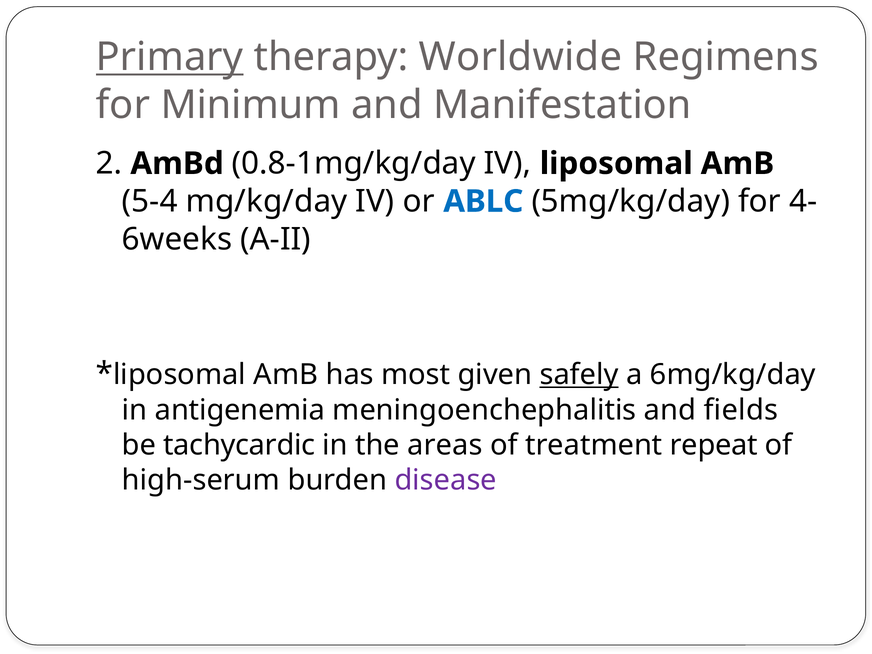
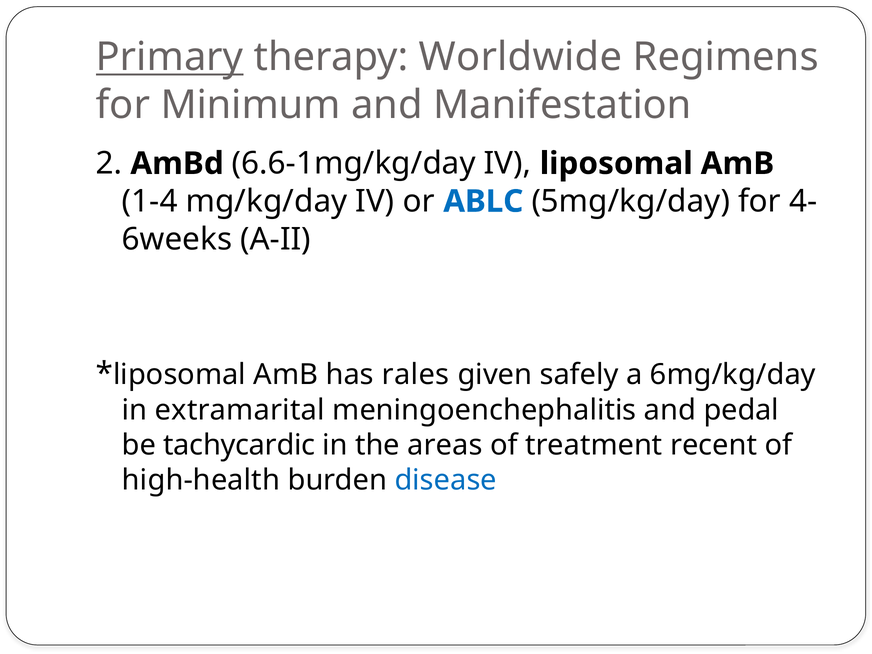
0.8-1mg/kg/day: 0.8-1mg/kg/day -> 6.6-1mg/kg/day (354, 164)
5-4: 5-4 -> 1-4 (150, 201)
most: most -> rales (416, 375)
safely underline: present -> none (579, 375)
antigenemia: antigenemia -> extramarital (240, 410)
fields: fields -> pedal (741, 410)
repeat: repeat -> recent (714, 445)
high-serum: high-serum -> high-health (201, 480)
disease colour: purple -> blue (446, 480)
